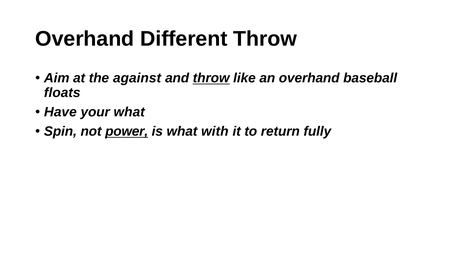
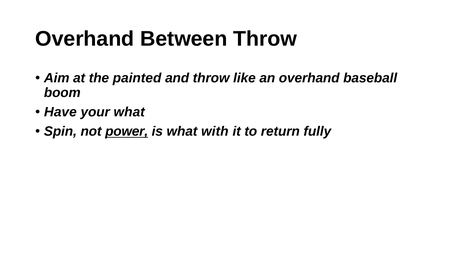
Different: Different -> Between (184, 39)
against: against -> painted (137, 78)
throw underline: present -> none (211, 78)
floats: floats -> boom (62, 93)
